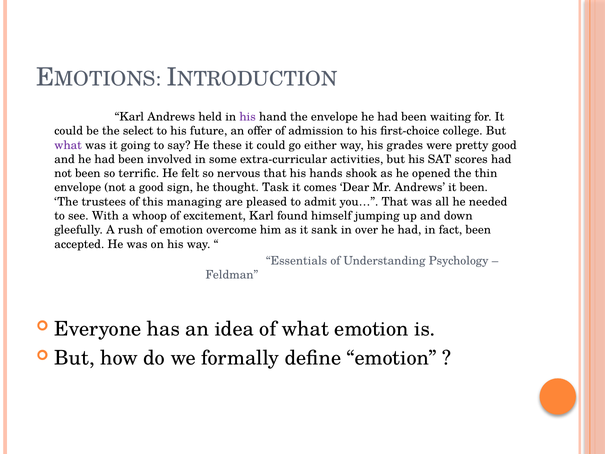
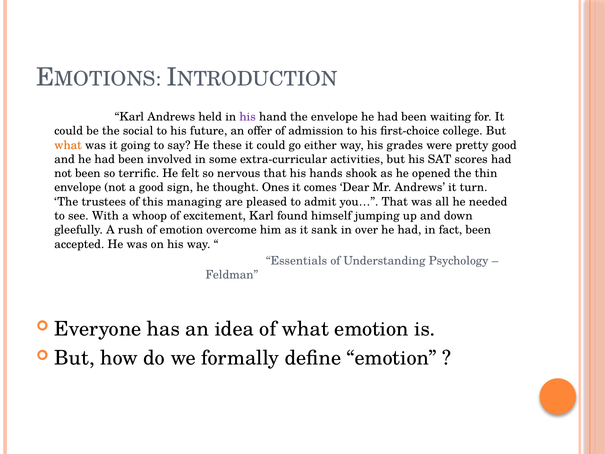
select: select -> social (138, 131)
what colour: purple -> orange (68, 145)
Task: Task -> Ones (276, 188)
it been: been -> turn (474, 188)
